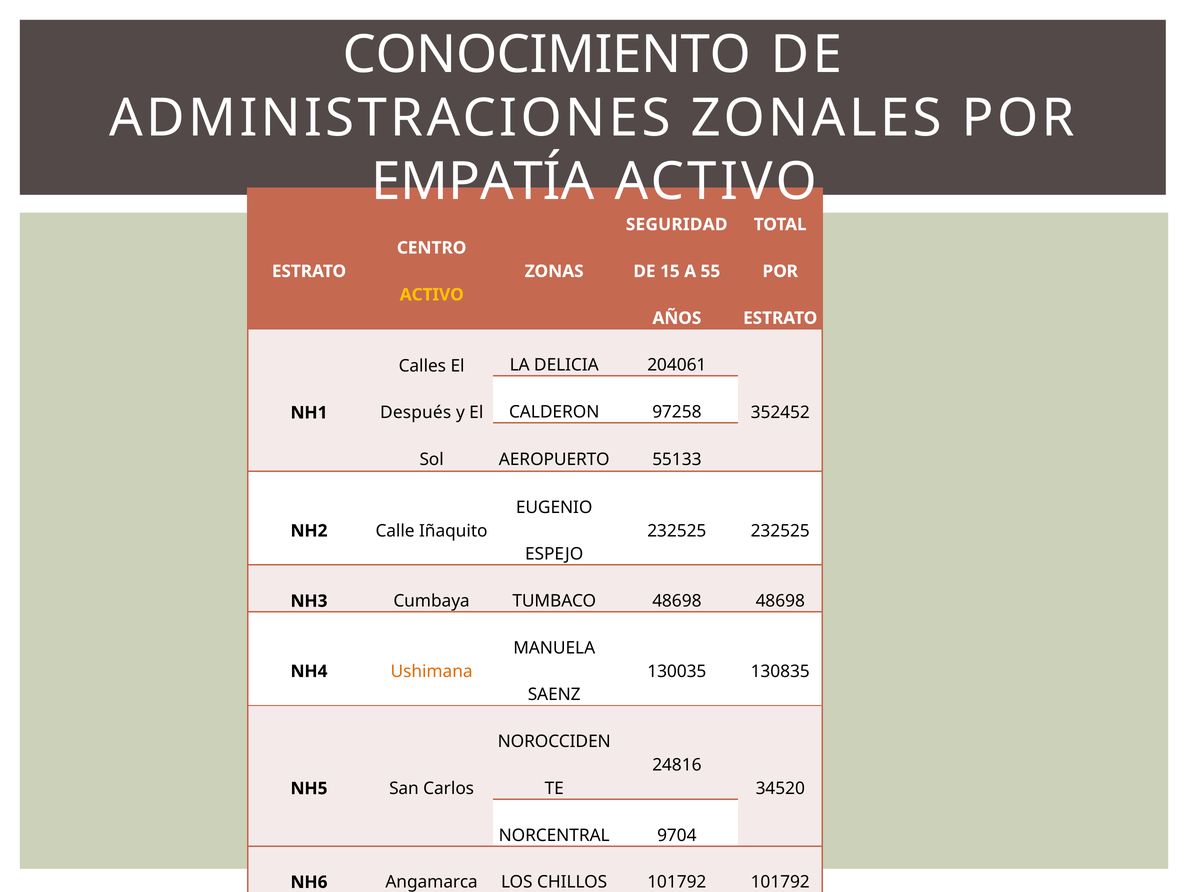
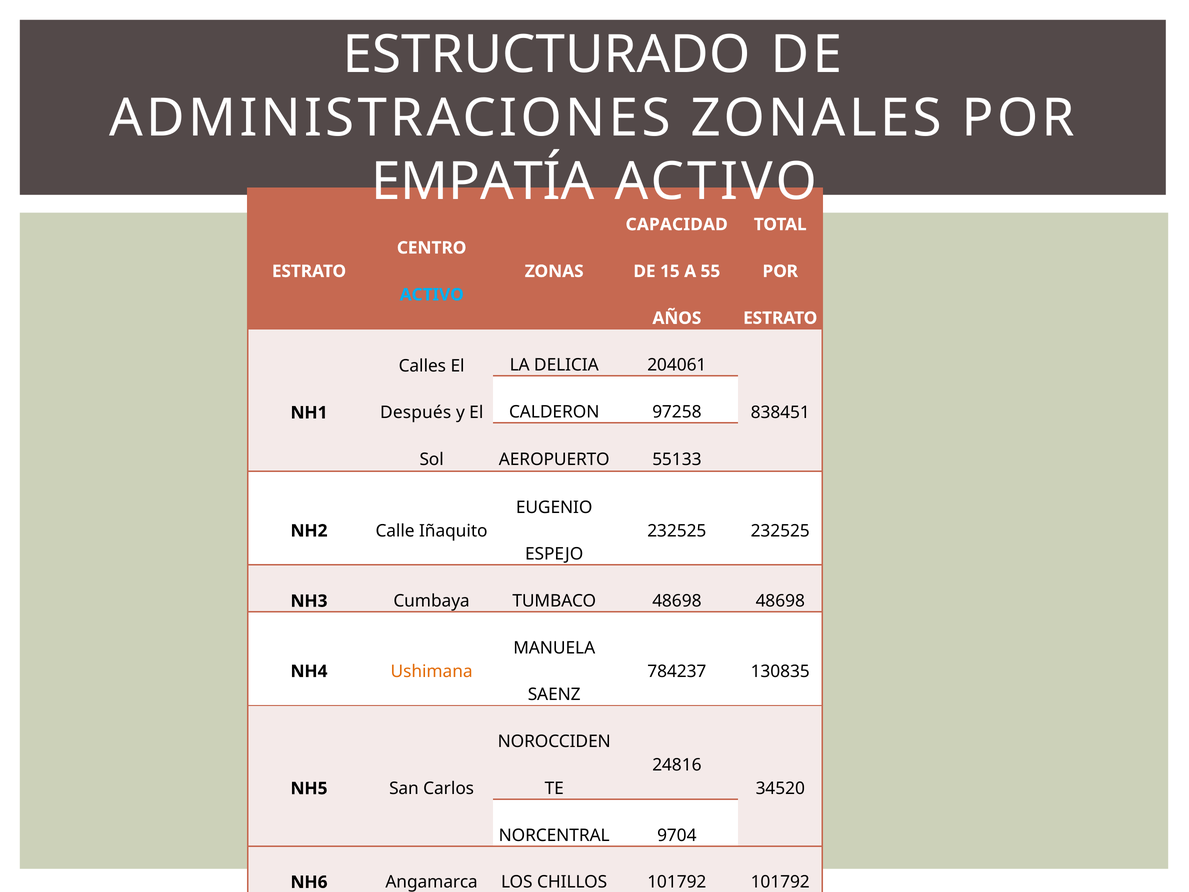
CONOCIMIENTO: CONOCIMIENTO -> ESTRUCTURADO (547, 55)
SEGURIDAD: SEGURIDAD -> CAPACIDAD (677, 224)
ACTIVO colour: yellow -> light blue (432, 295)
352452: 352452 -> 838451 (780, 413)
130035: 130035 -> 784237 (677, 671)
